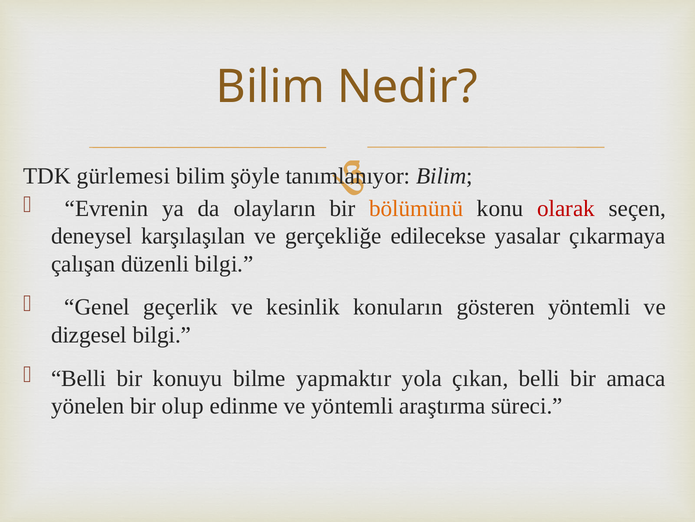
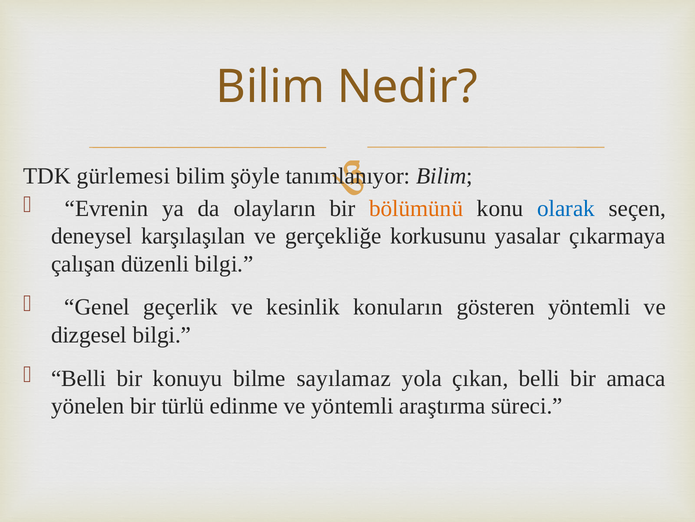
olarak colour: red -> blue (566, 208)
edilecekse: edilecekse -> korkusunu (438, 236)
yapmaktır: yapmaktır -> sayılamaz (344, 378)
olup: olup -> türlü (183, 406)
